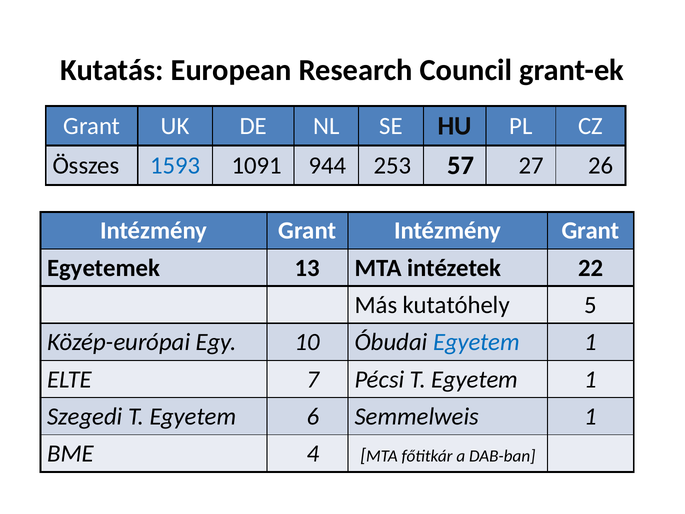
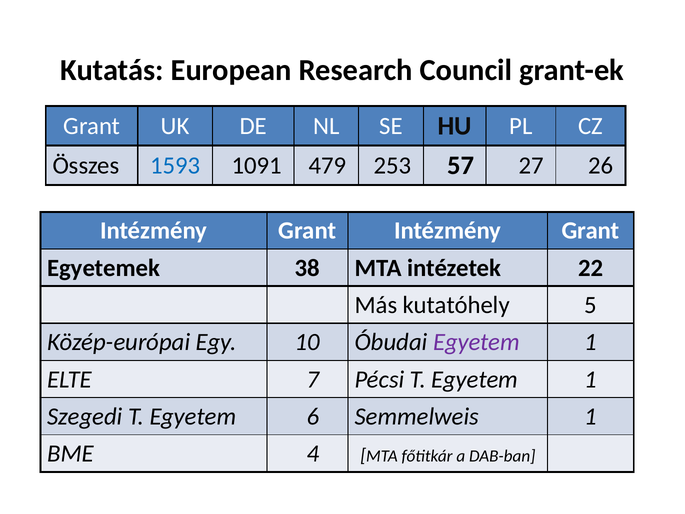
944: 944 -> 479 (328, 165)
13: 13 -> 38 (307, 268)
Egyetem colour: blue -> purple (476, 342)
